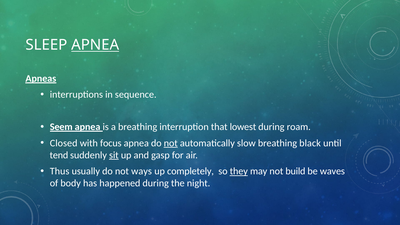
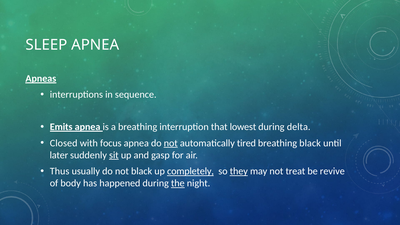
APNEA underline: present -> none (95, 45)
Seem: Seem -> Emits (61, 127)
roam: roam -> delta (299, 127)
slow: slow -> tired (246, 143)
tend: tend -> later (59, 155)
not ways: ways -> black (142, 171)
completely underline: none -> present (191, 171)
build: build -> treat (295, 171)
waves: waves -> revive (332, 171)
the underline: none -> present (178, 183)
